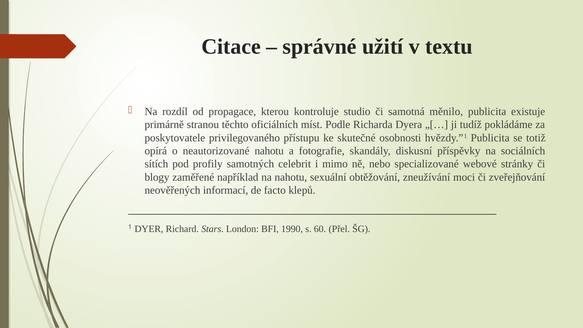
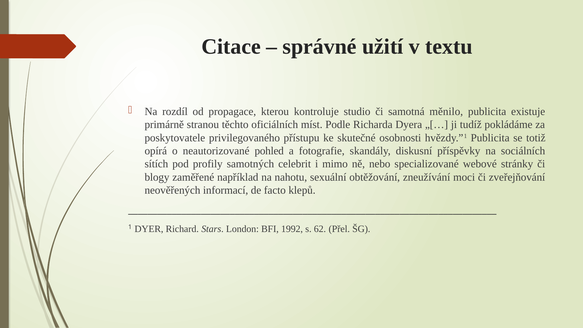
neautorizované nahotu: nahotu -> pohled (269, 151)
1990: 1990 -> 1992 (292, 229)
60: 60 -> 62 (320, 229)
